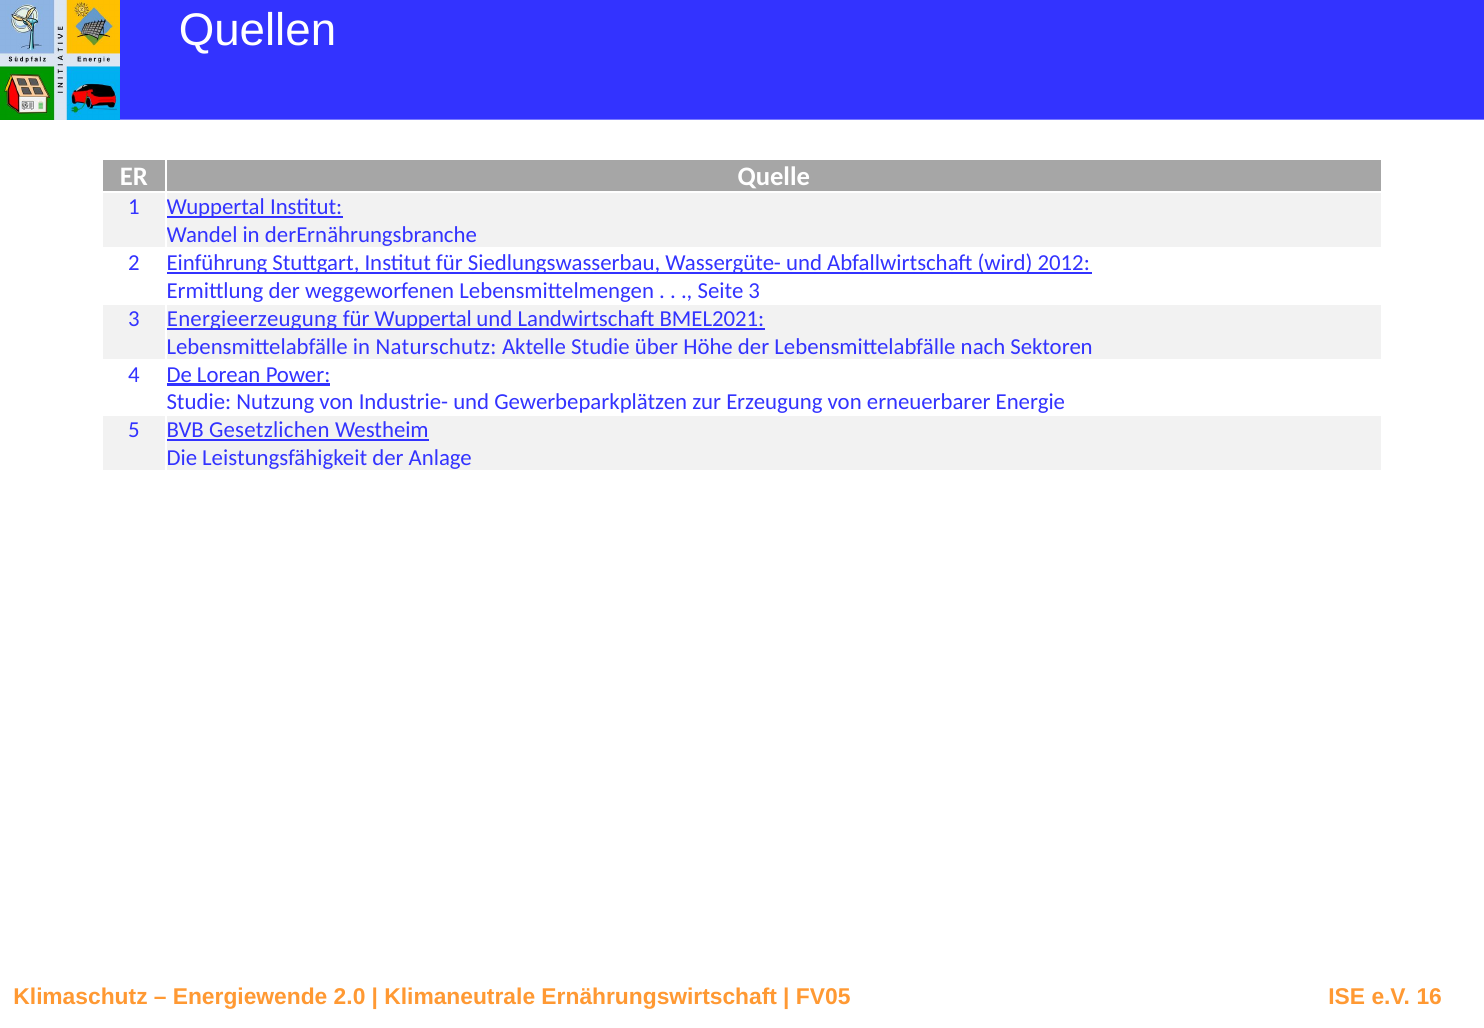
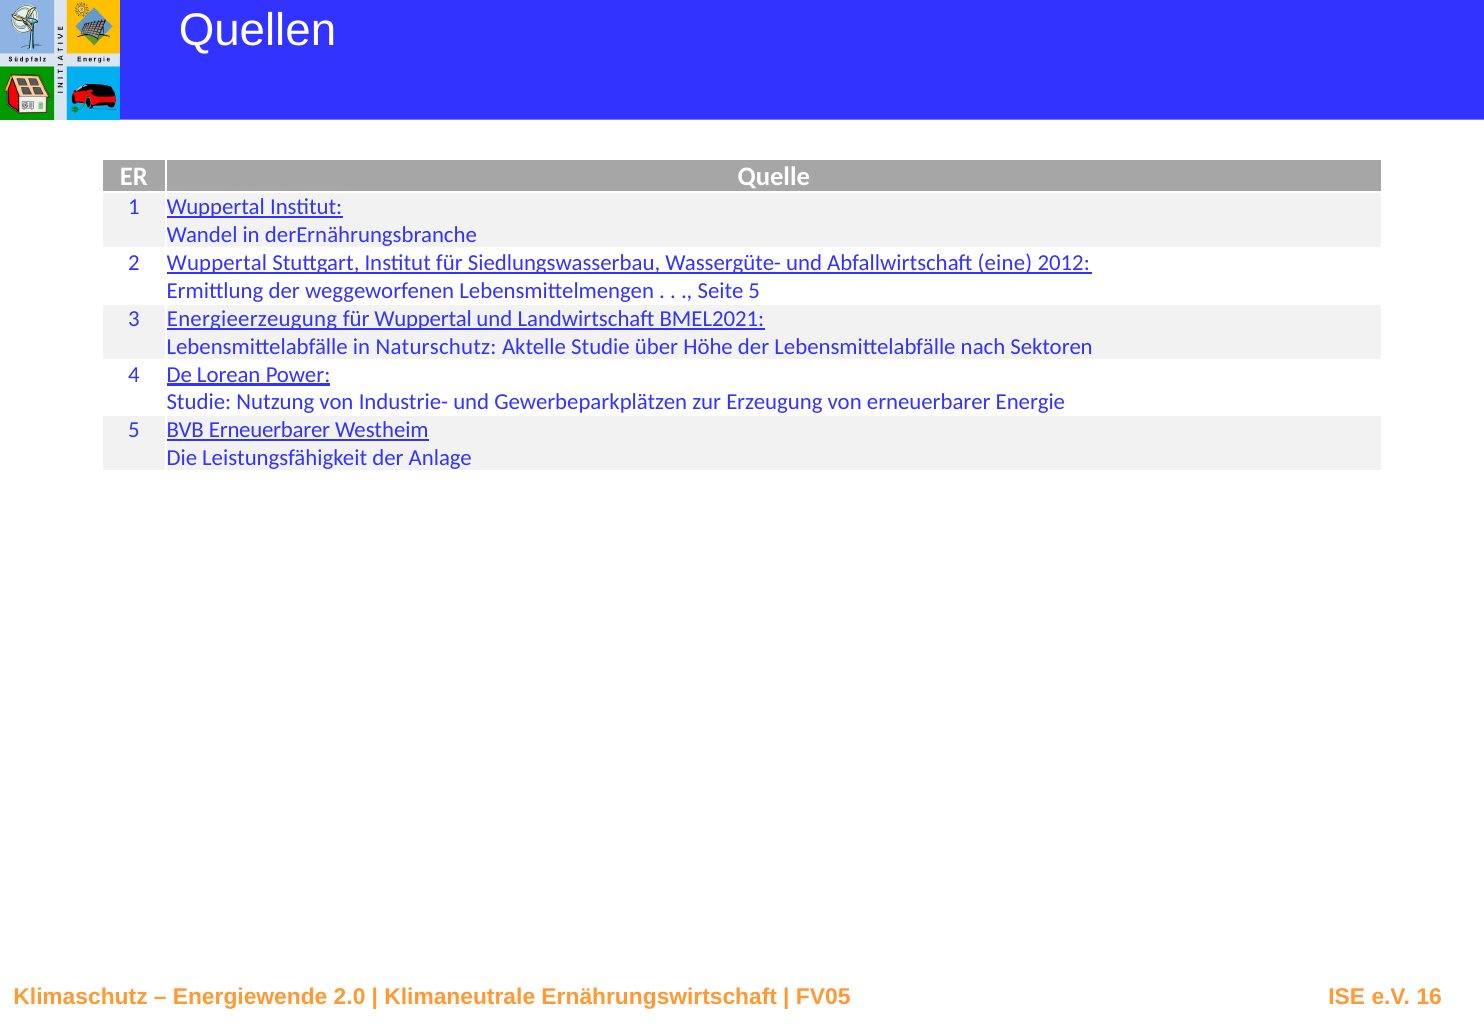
2 Einführung: Einführung -> Wuppertal (217, 263)
wird: wird -> eine (1005, 263)
Seite 3: 3 -> 5 (754, 291)
BVB Gesetzlichen: Gesetzlichen -> Erneuerbarer (270, 430)
